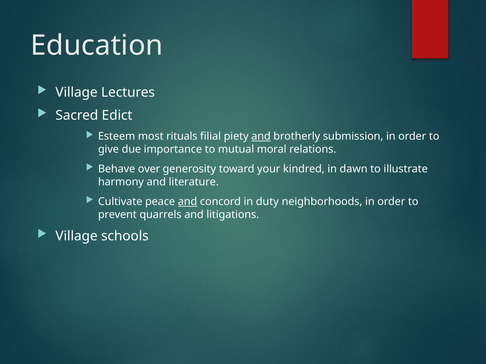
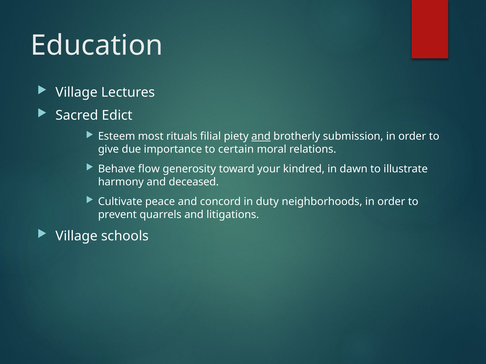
mutual: mutual -> certain (236, 150)
over: over -> flow (149, 169)
literature: literature -> deceased (194, 182)
and underline: present -> none (188, 202)
